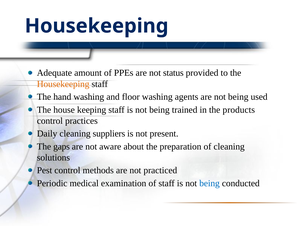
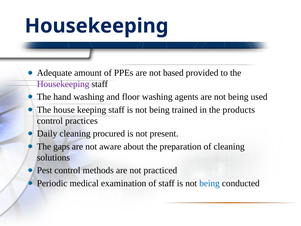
status: status -> based (173, 73)
Housekeeping colour: orange -> purple (63, 84)
suppliers: suppliers -> procured (109, 133)
